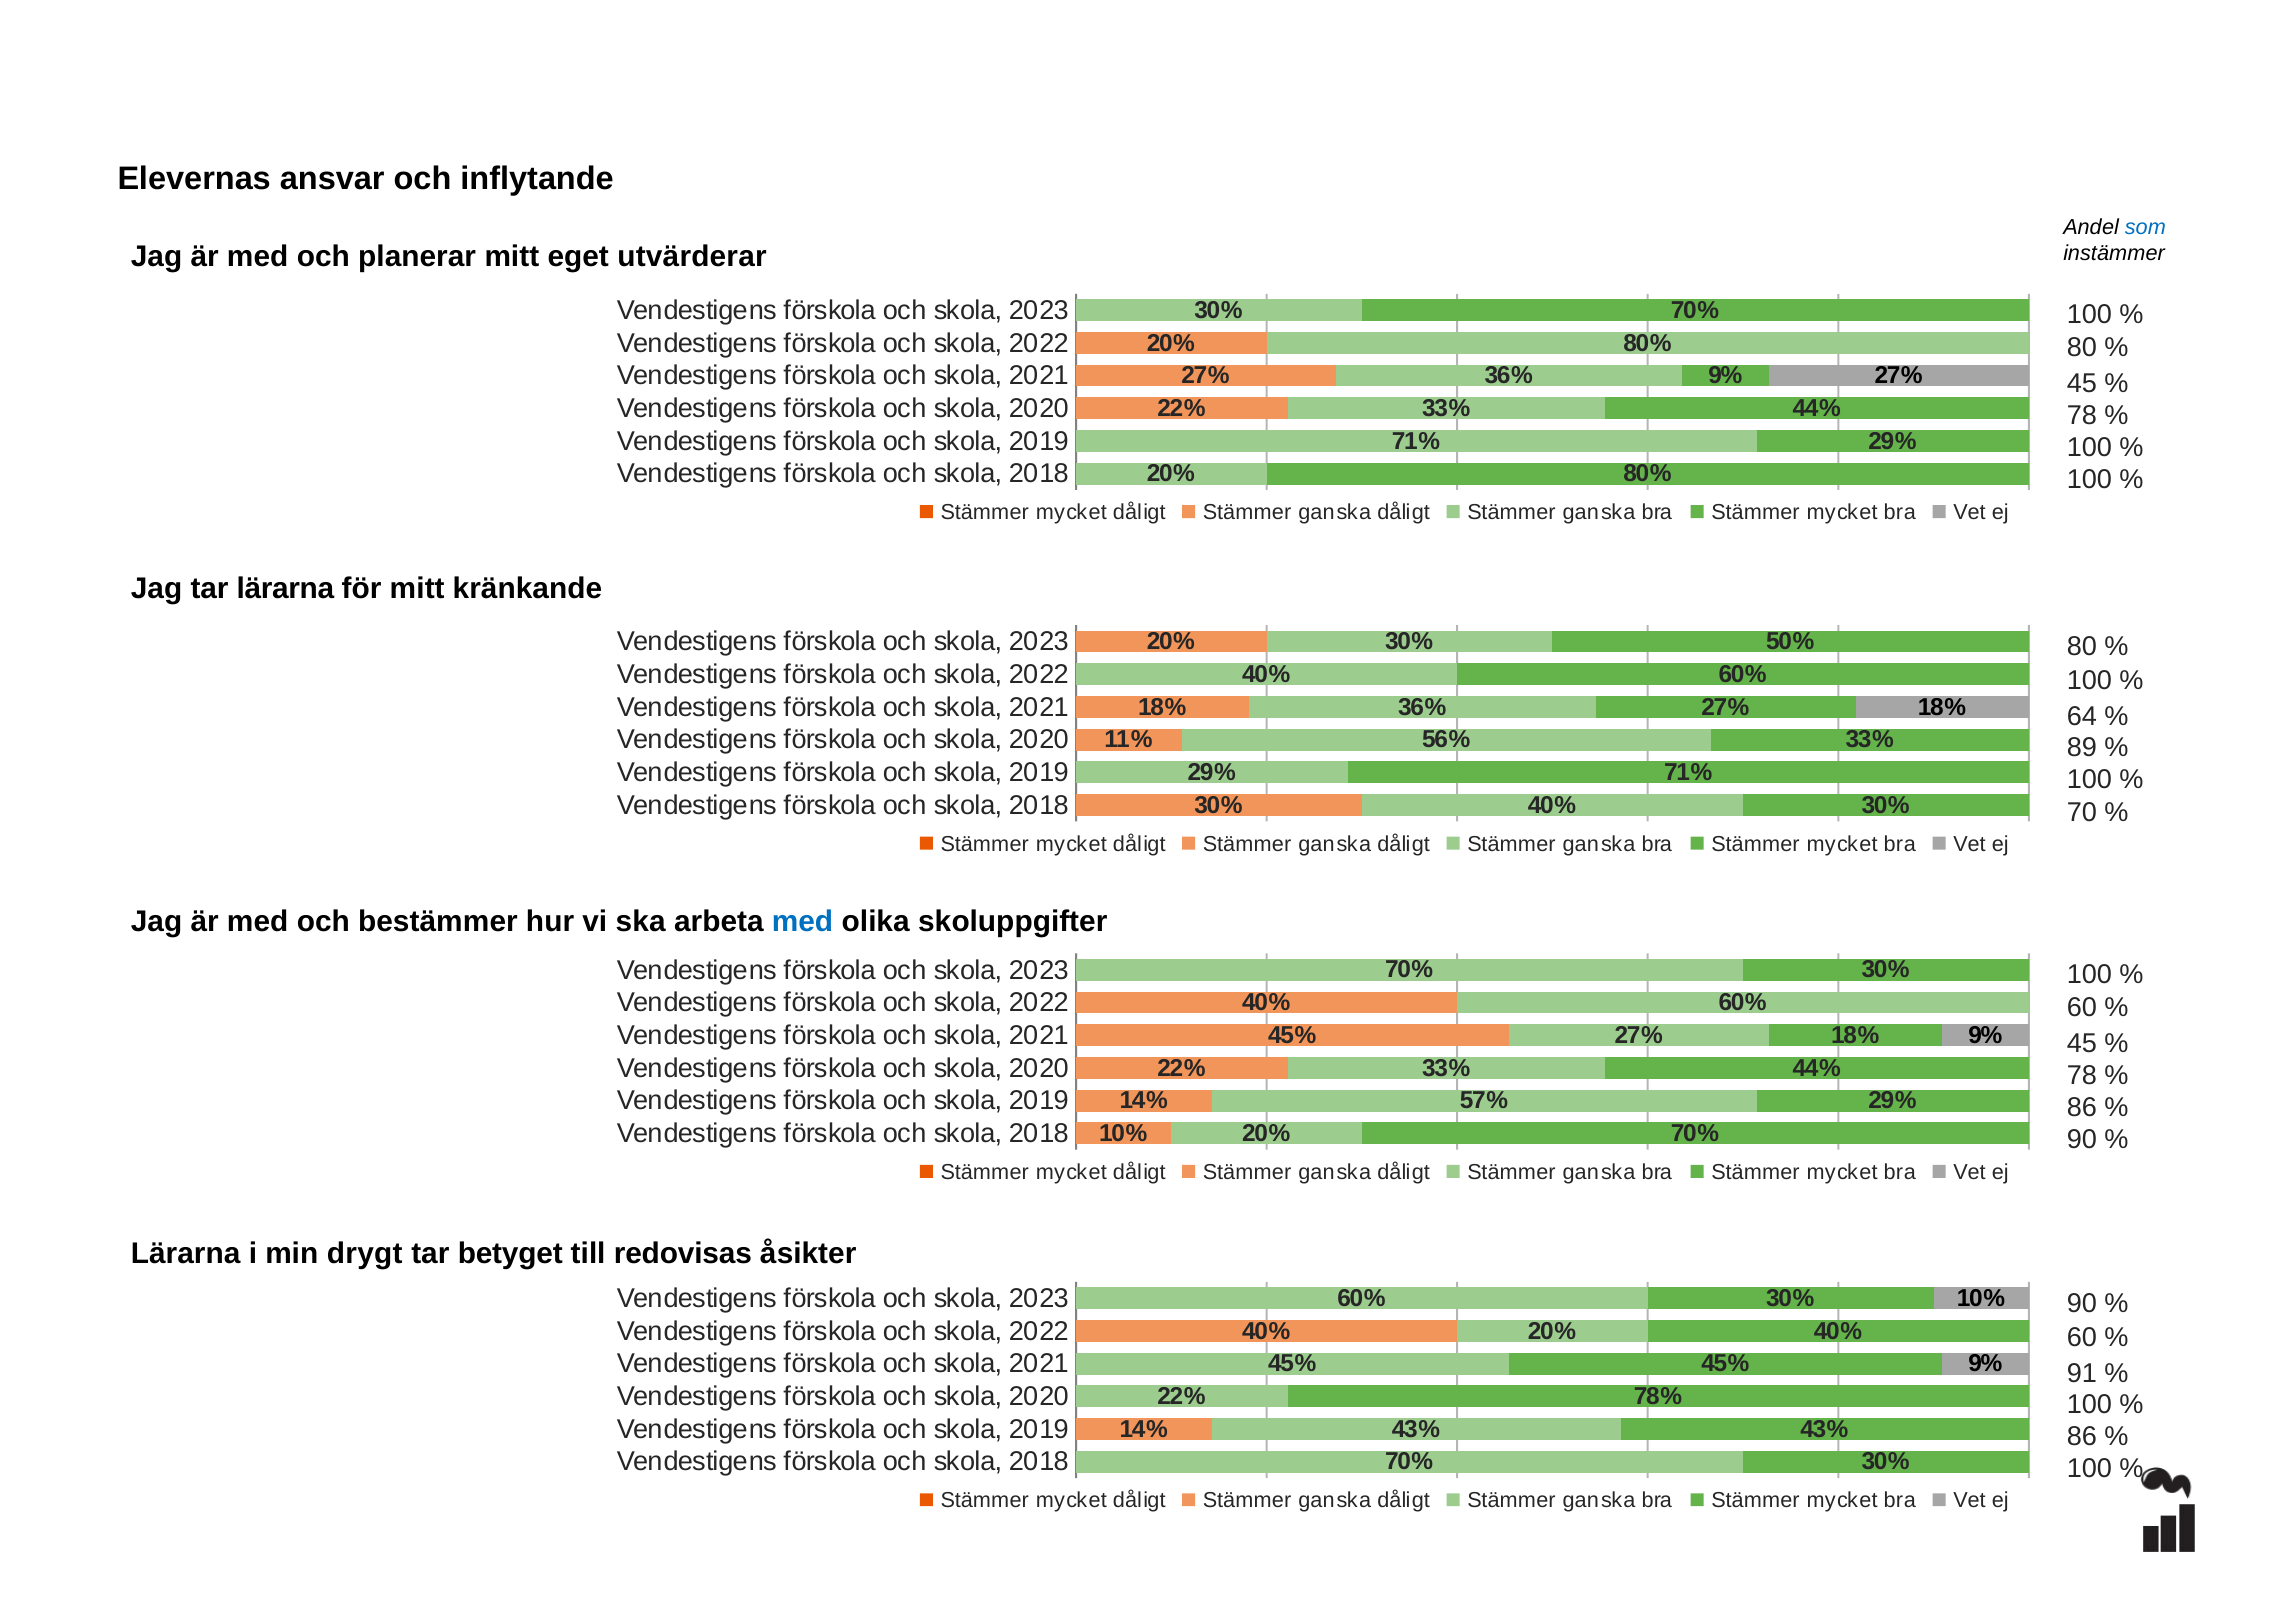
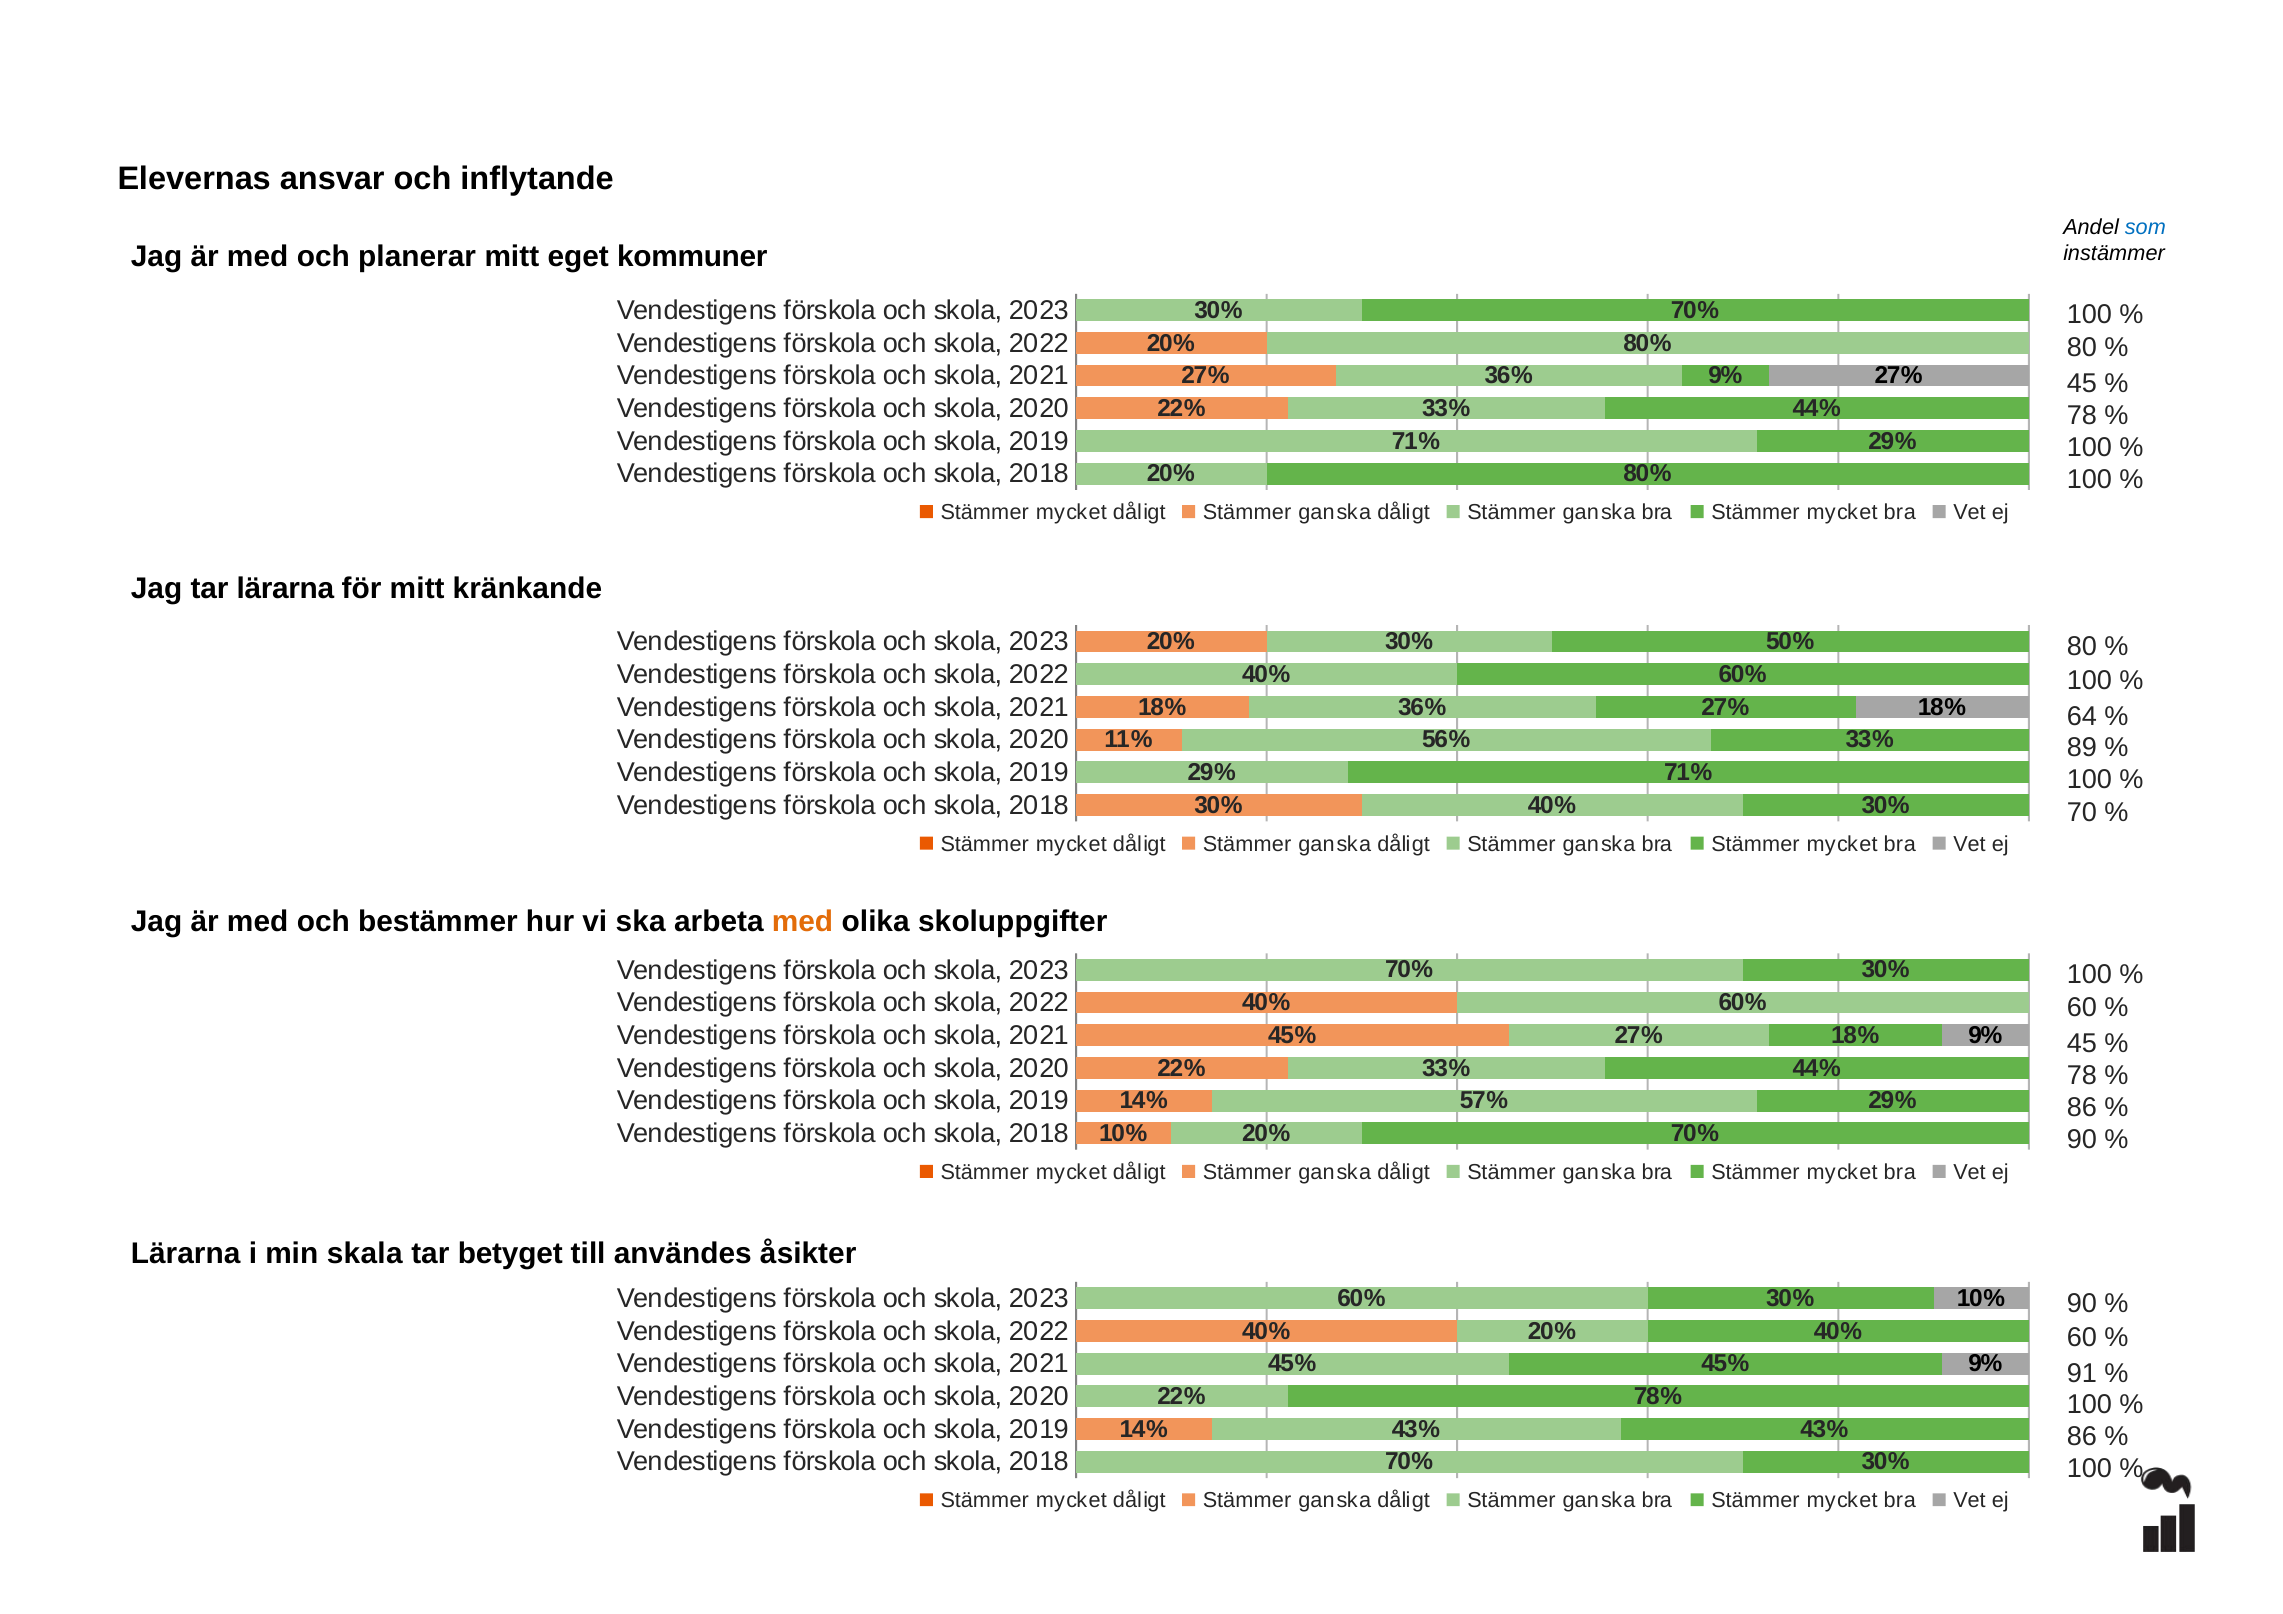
utvärderar: utvärderar -> kommuner (692, 256)
med colour: blue -> orange (802, 921)
drygt: drygt -> skala (365, 1254)
redovisas: redovisas -> användes (683, 1254)
